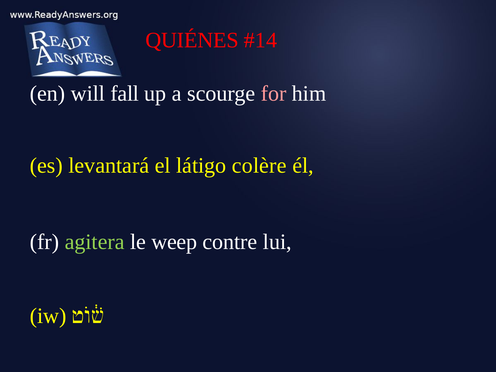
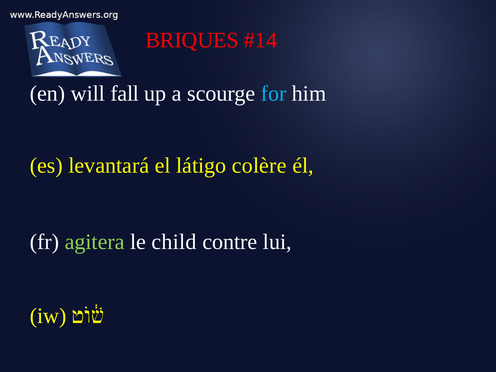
QUIÉNES: QUIÉNES -> BRIQUES (192, 40)
for colour: pink -> light blue (274, 94)
weep: weep -> child (174, 242)
